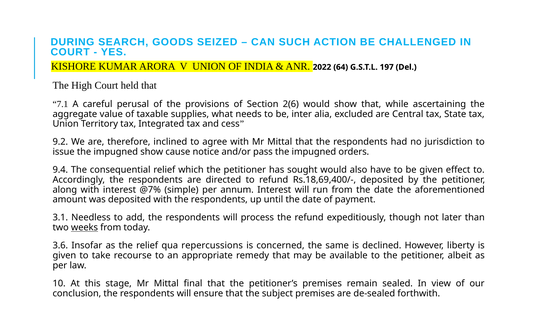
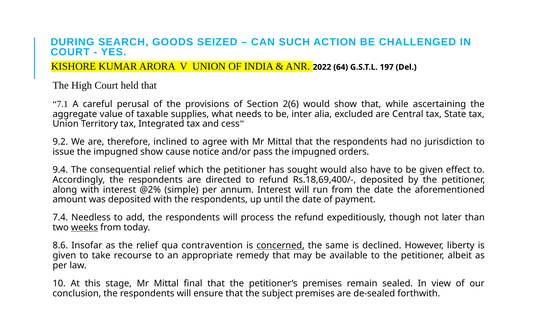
@7%: @7% -> @2% (150, 190)
3.1: 3.1 -> 7.4 (60, 218)
3.6: 3.6 -> 8.6 (60, 246)
repercussions: repercussions -> contravention (212, 246)
concerned underline: none -> present (280, 246)
